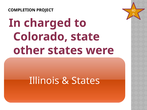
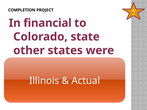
charged: charged -> financial (48, 23)
States: States -> Actual (86, 81)
